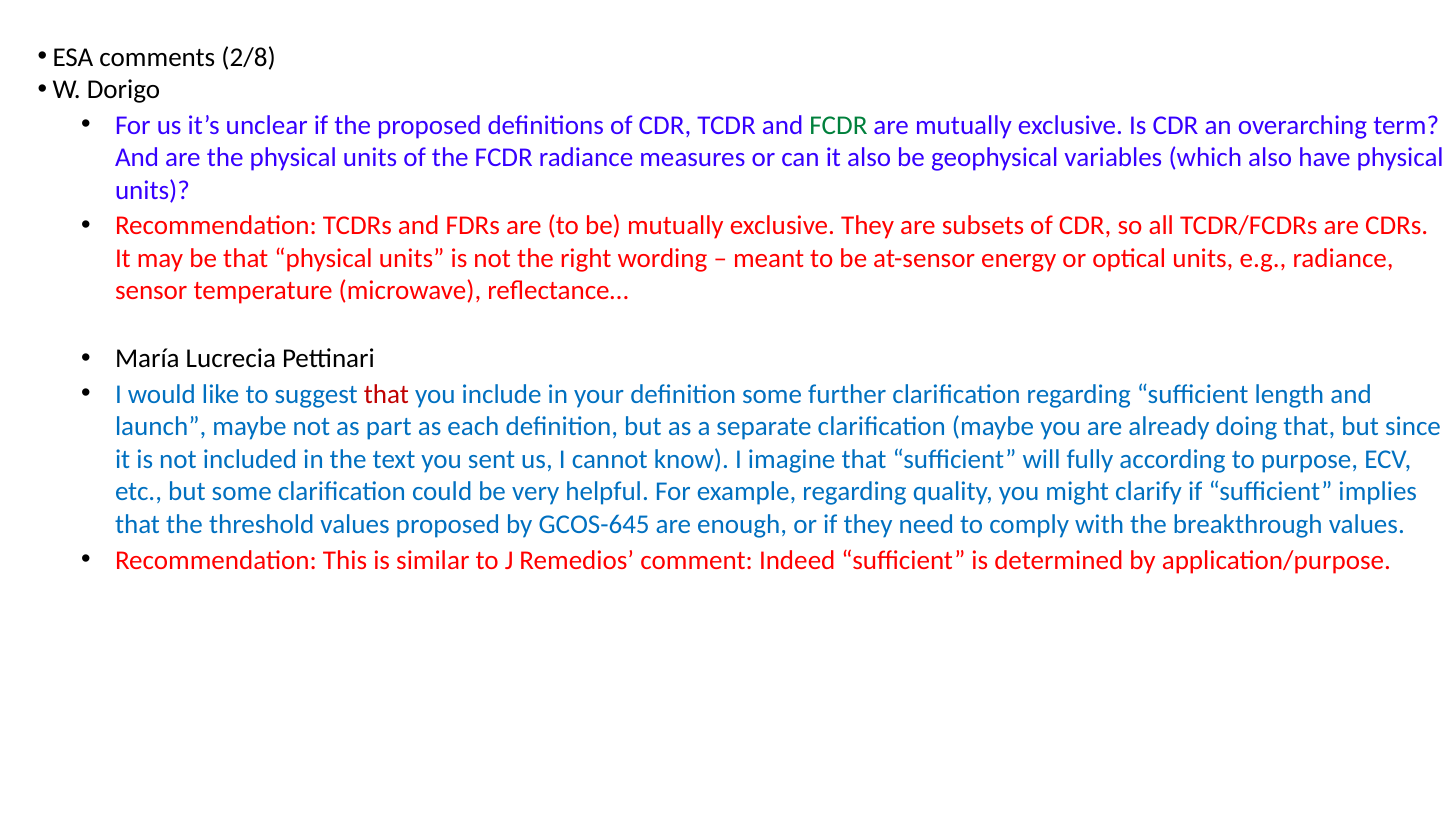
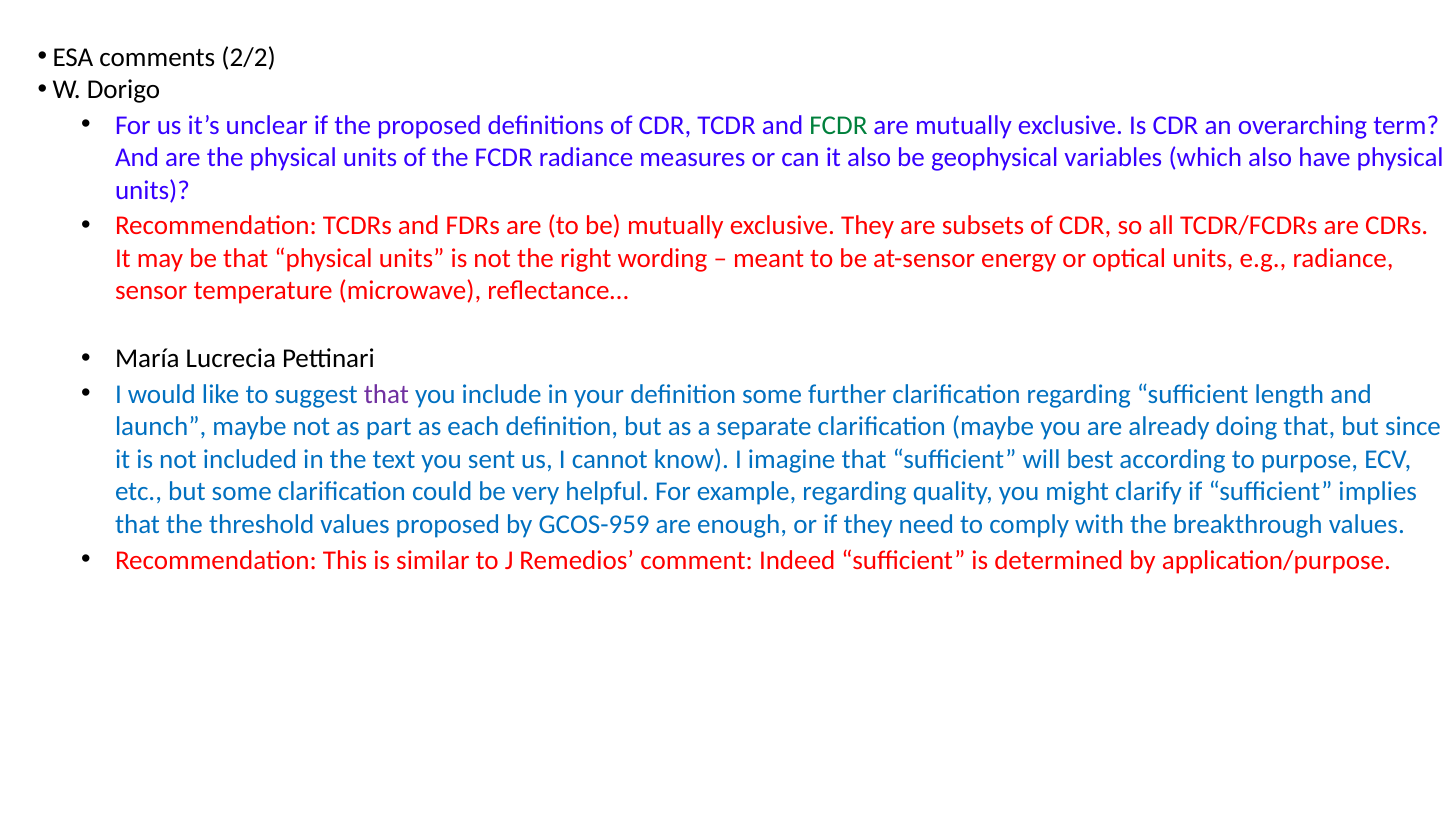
2/8: 2/8 -> 2/2 (249, 57)
that colour: red -> purple (386, 394)
fully: fully -> best (1090, 459)
GCOS-645: GCOS-645 -> GCOS-959 (594, 524)
